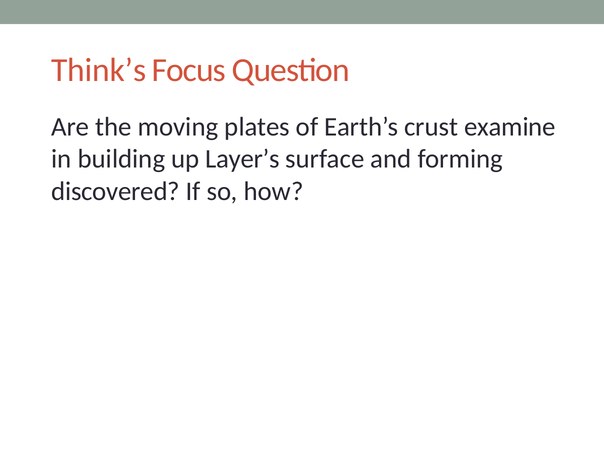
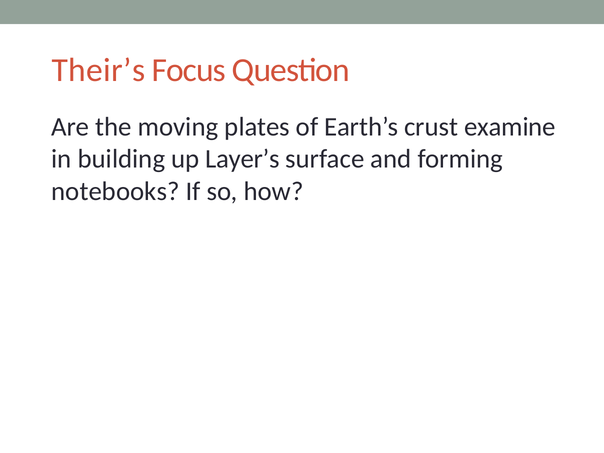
Think’s: Think’s -> Their’s (98, 70)
discovered: discovered -> notebooks (115, 191)
